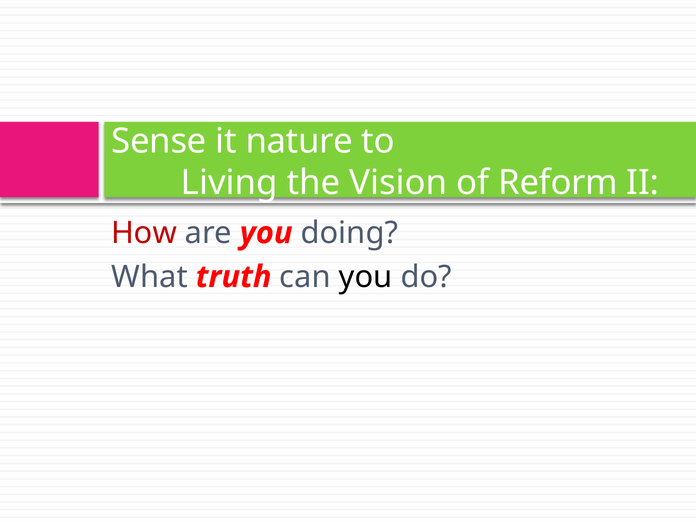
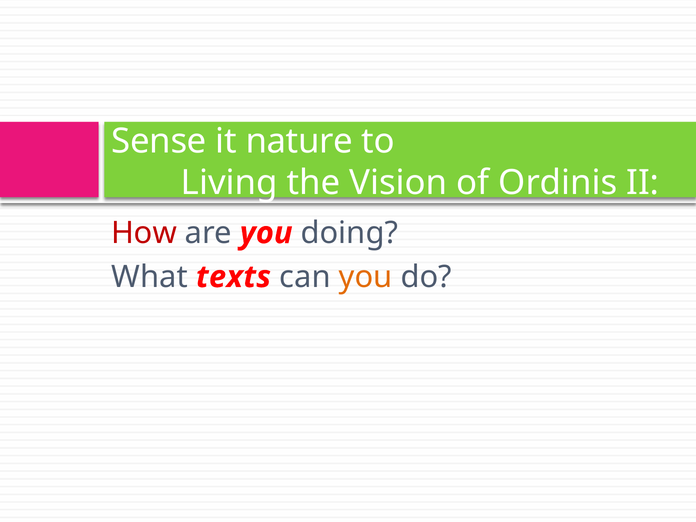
Reform: Reform -> Ordinis (558, 183)
truth: truth -> texts (233, 277)
you colour: black -> orange (366, 277)
